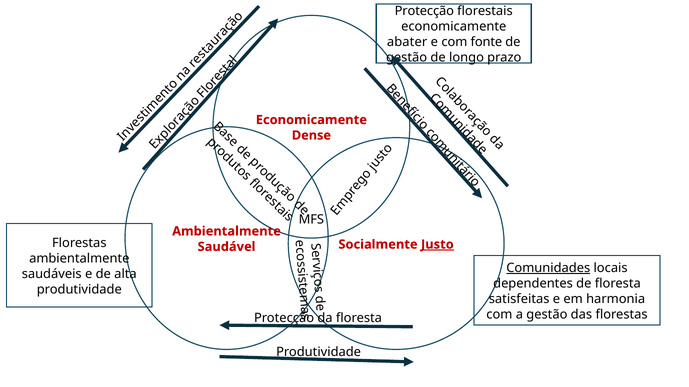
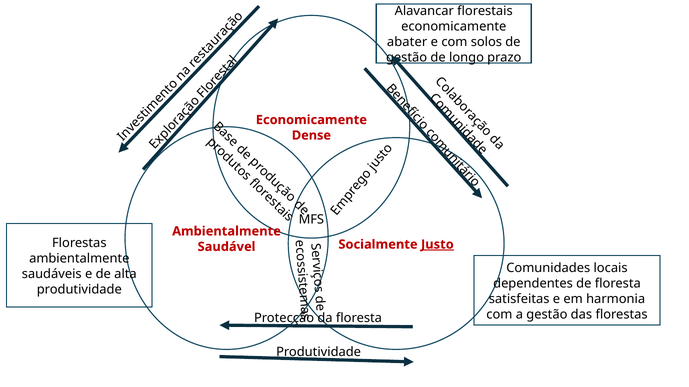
Protecção: Protecção -> Alavancar (424, 11)
fonte: fonte -> solos (486, 42)
Comunidades underline: present -> none (548, 268)
